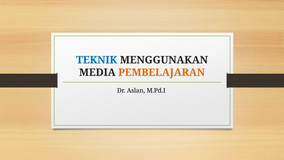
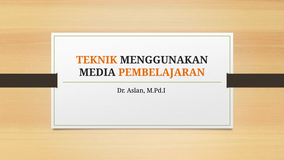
TEKNIK colour: blue -> orange (97, 60)
